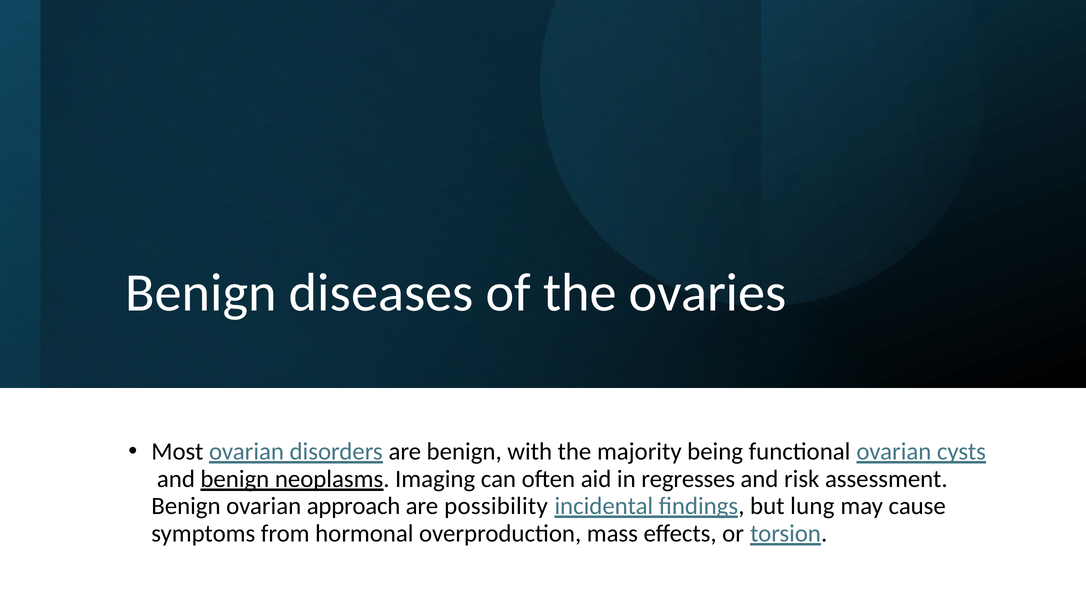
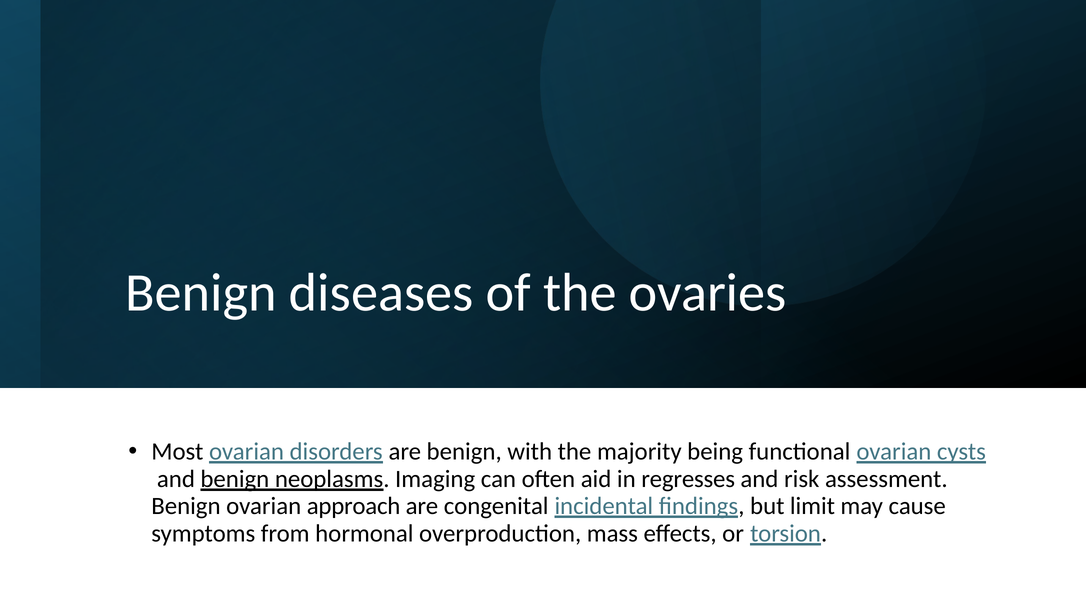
possibility: possibility -> congenital (496, 506)
lung: lung -> limit (812, 506)
